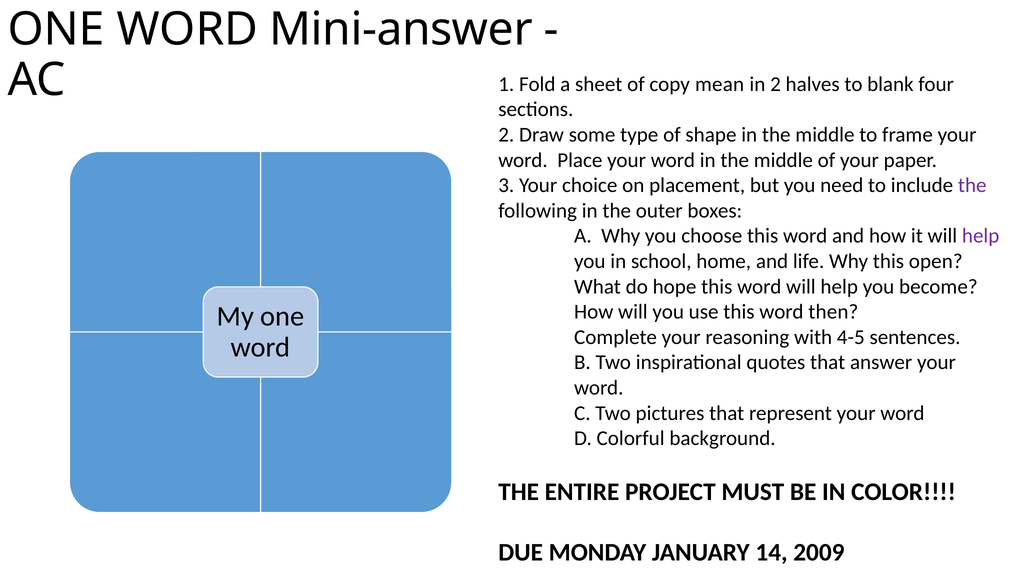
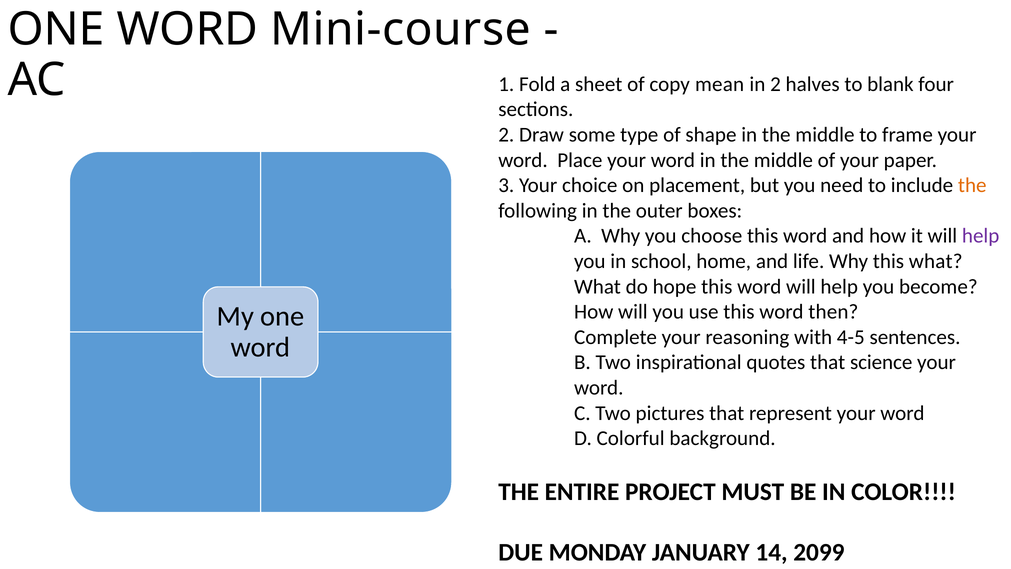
Mini-answer: Mini-answer -> Mini-course (401, 30)
the colour: purple -> orange (972, 185)
this open: open -> what (936, 261)
answer: answer -> science (881, 362)
2009: 2009 -> 2099 (819, 552)
